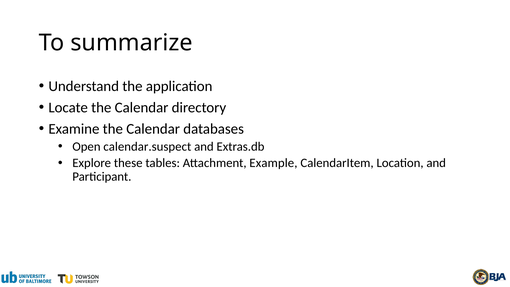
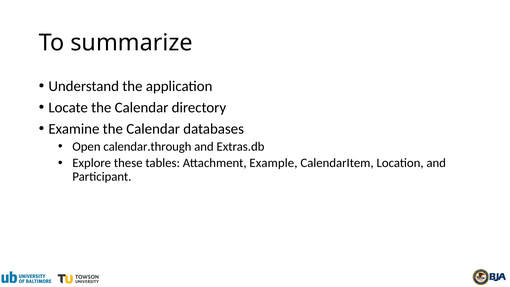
calendar.suspect: calendar.suspect -> calendar.through (147, 146)
